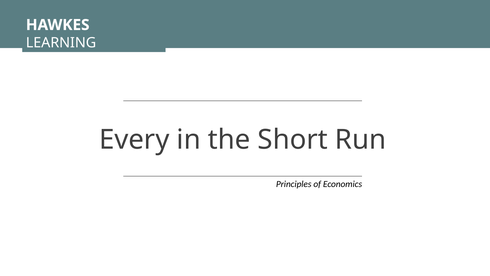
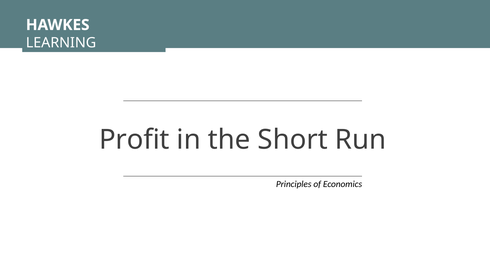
Every: Every -> Profit (134, 140)
